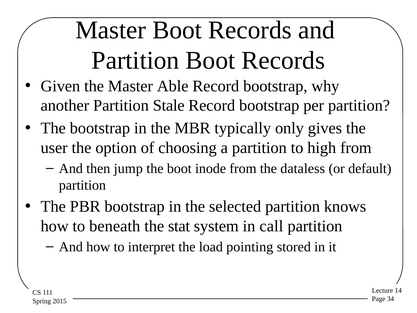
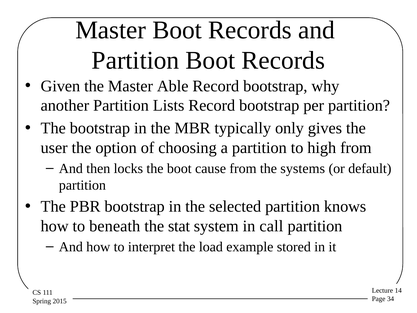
Stale: Stale -> Lists (169, 105)
jump: jump -> locks (128, 168)
inode: inode -> cause (211, 168)
dataless: dataless -> systems (303, 168)
pointing: pointing -> example (250, 247)
